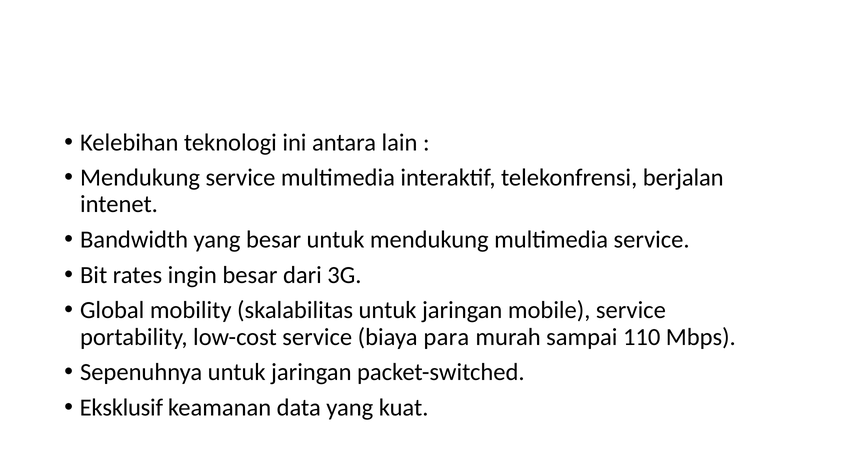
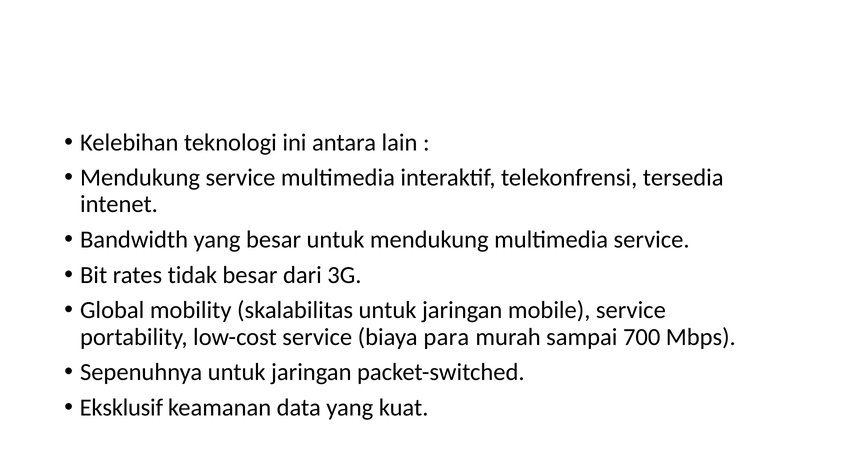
berjalan: berjalan -> tersedia (683, 178)
ingin: ingin -> tidak (192, 275)
110: 110 -> 700 (642, 337)
